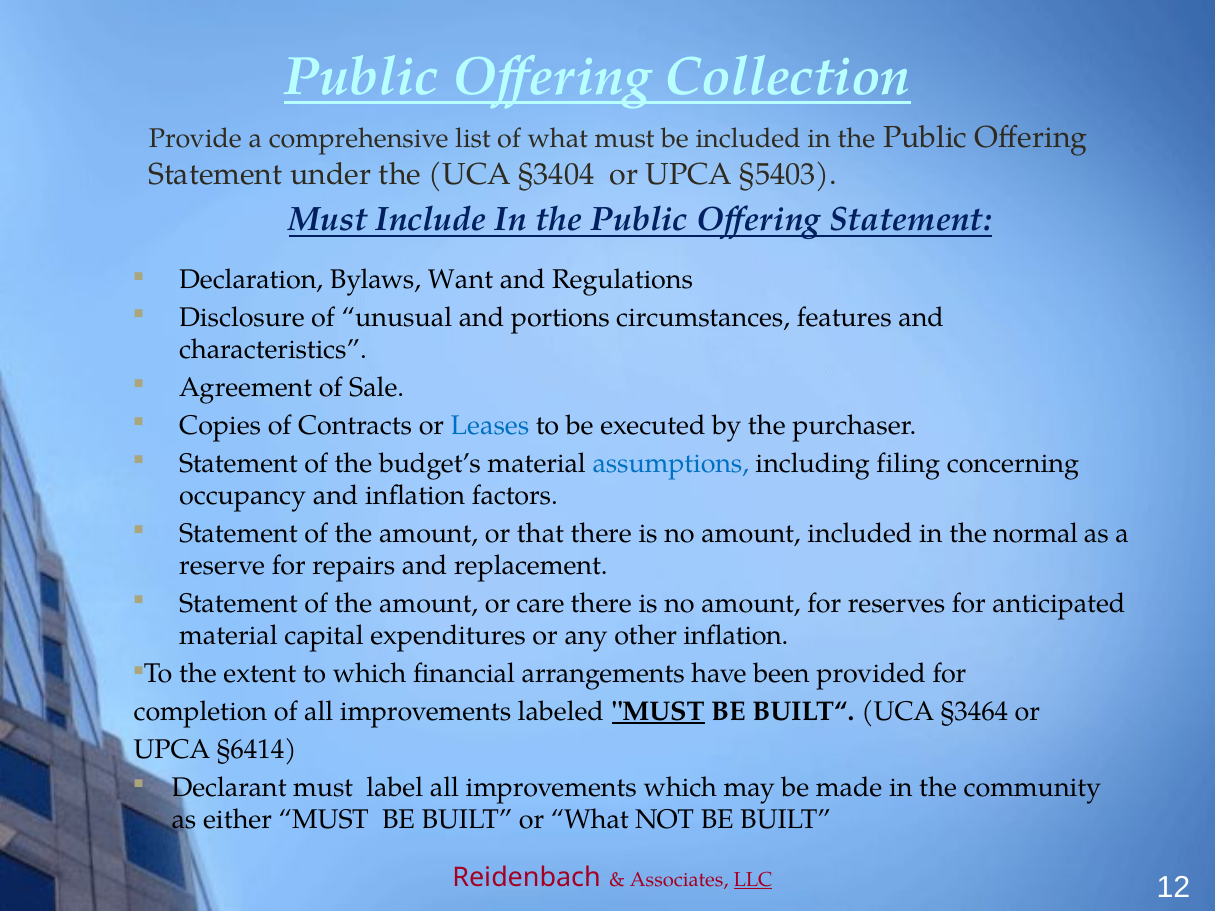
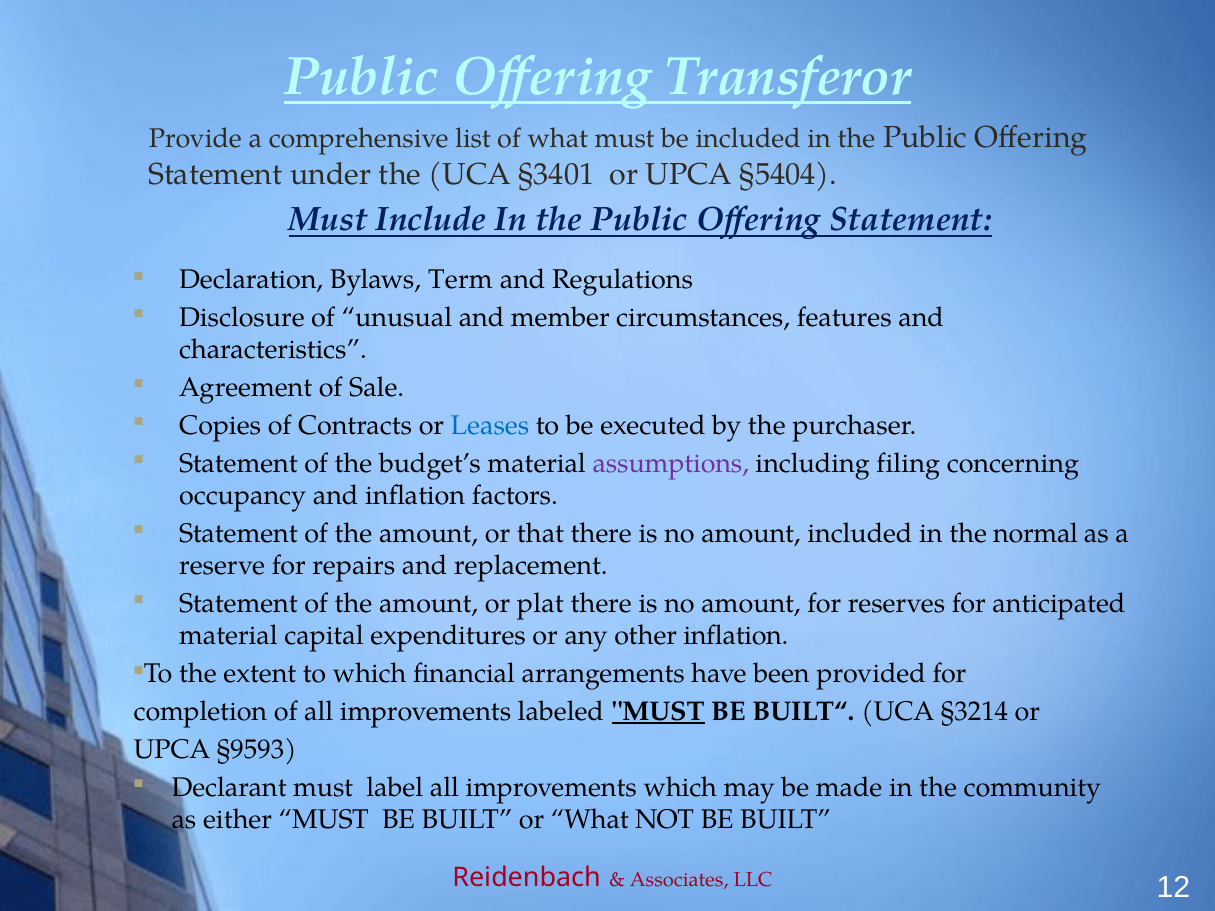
Collection: Collection -> Transferor (788, 77)
§3404: §3404 -> §3401 (557, 174)
§5403: §5403 -> §5404 (789, 174)
Want: Want -> Term (460, 280)
portions: portions -> member (560, 318)
assumptions colour: blue -> purple (671, 463)
care: care -> plat (540, 604)
§3464: §3464 -> §3214 (975, 712)
§6414: §6414 -> §9593 (257, 750)
LLC underline: present -> none (753, 880)
